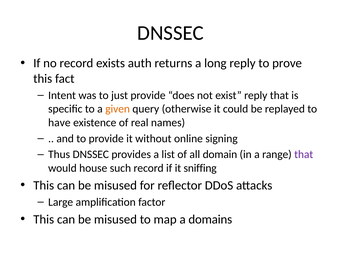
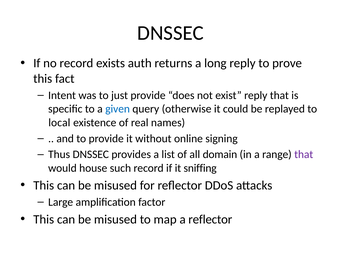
given colour: orange -> blue (118, 109)
have: have -> local (59, 122)
a domains: domains -> reflector (210, 219)
